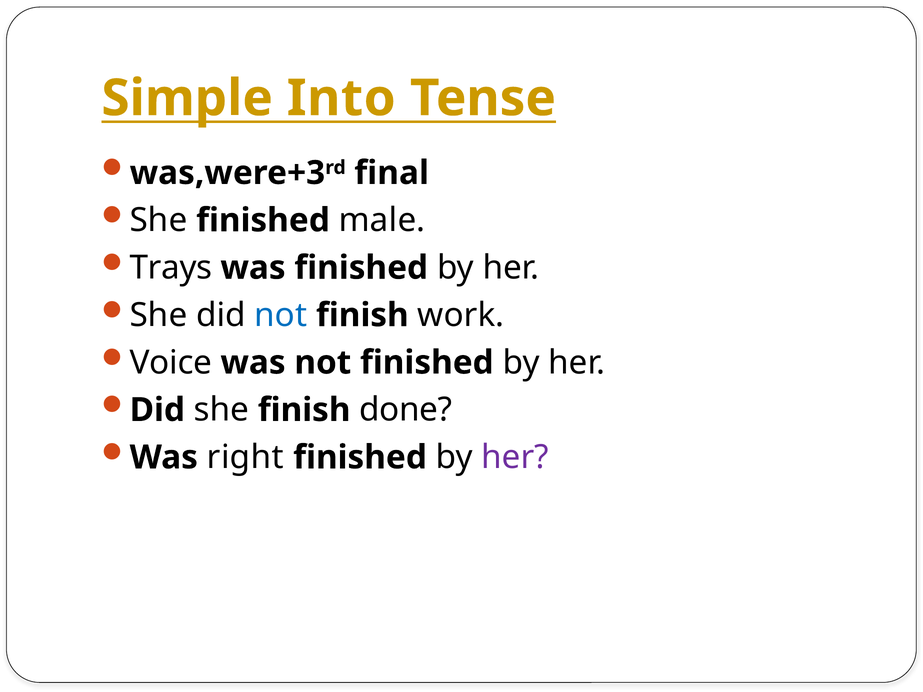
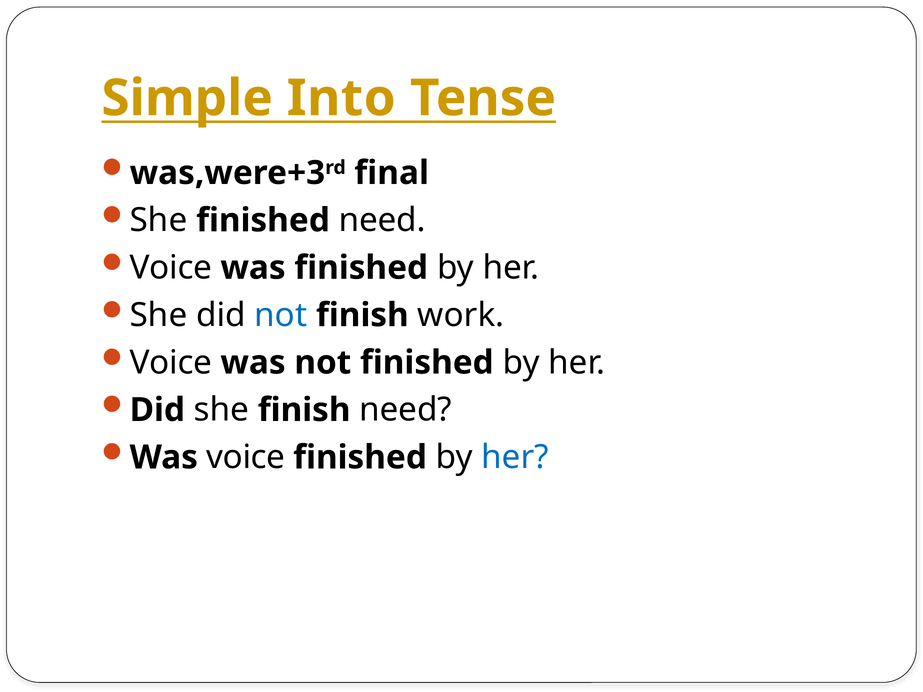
finished male: male -> need (382, 220)
Trays: Trays -> Voice (171, 268)
finish done: done -> need (406, 410)
Was right: right -> voice (246, 458)
her colour: purple -> blue (515, 458)
